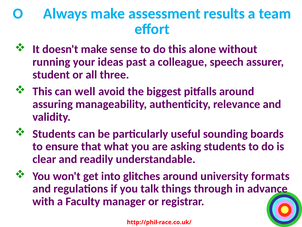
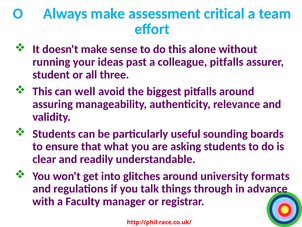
results: results -> critical (224, 14)
colleague speech: speech -> pitfalls (227, 62)
